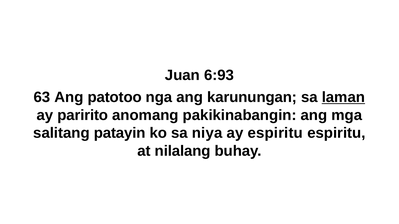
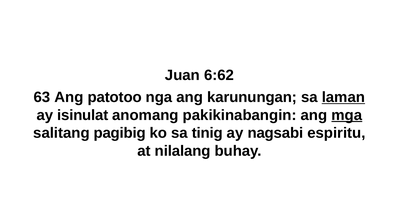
6:93: 6:93 -> 6:62 (219, 75)
paririto: paririto -> isinulat (83, 115)
mga underline: none -> present (347, 115)
patayin: patayin -> pagibig (120, 133)
niya: niya -> tinig (207, 133)
ay espiritu: espiritu -> nagsabi (275, 133)
